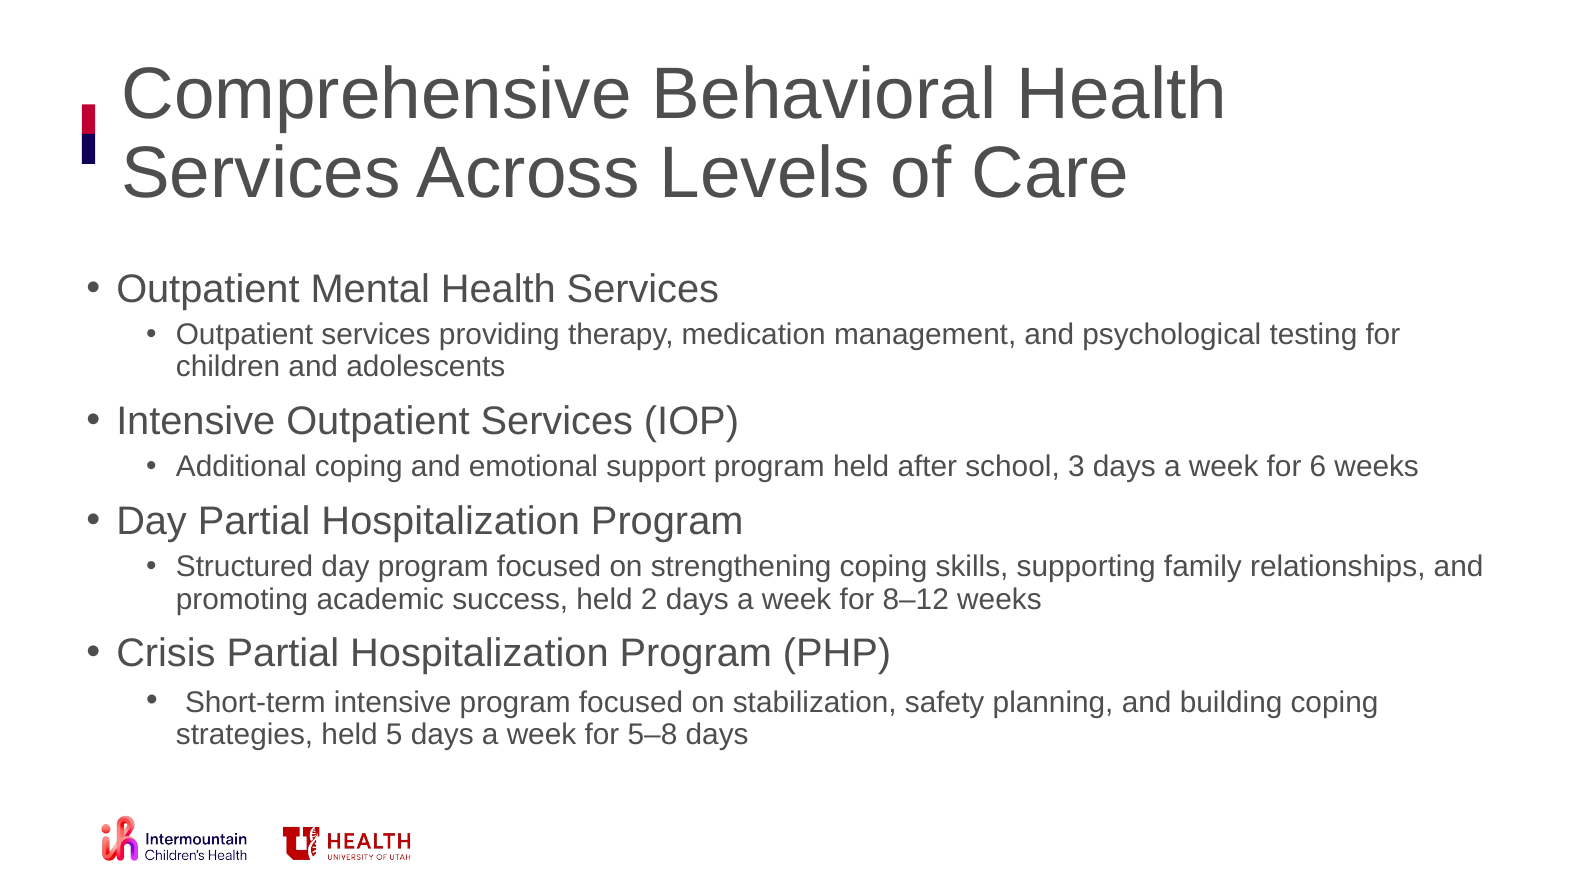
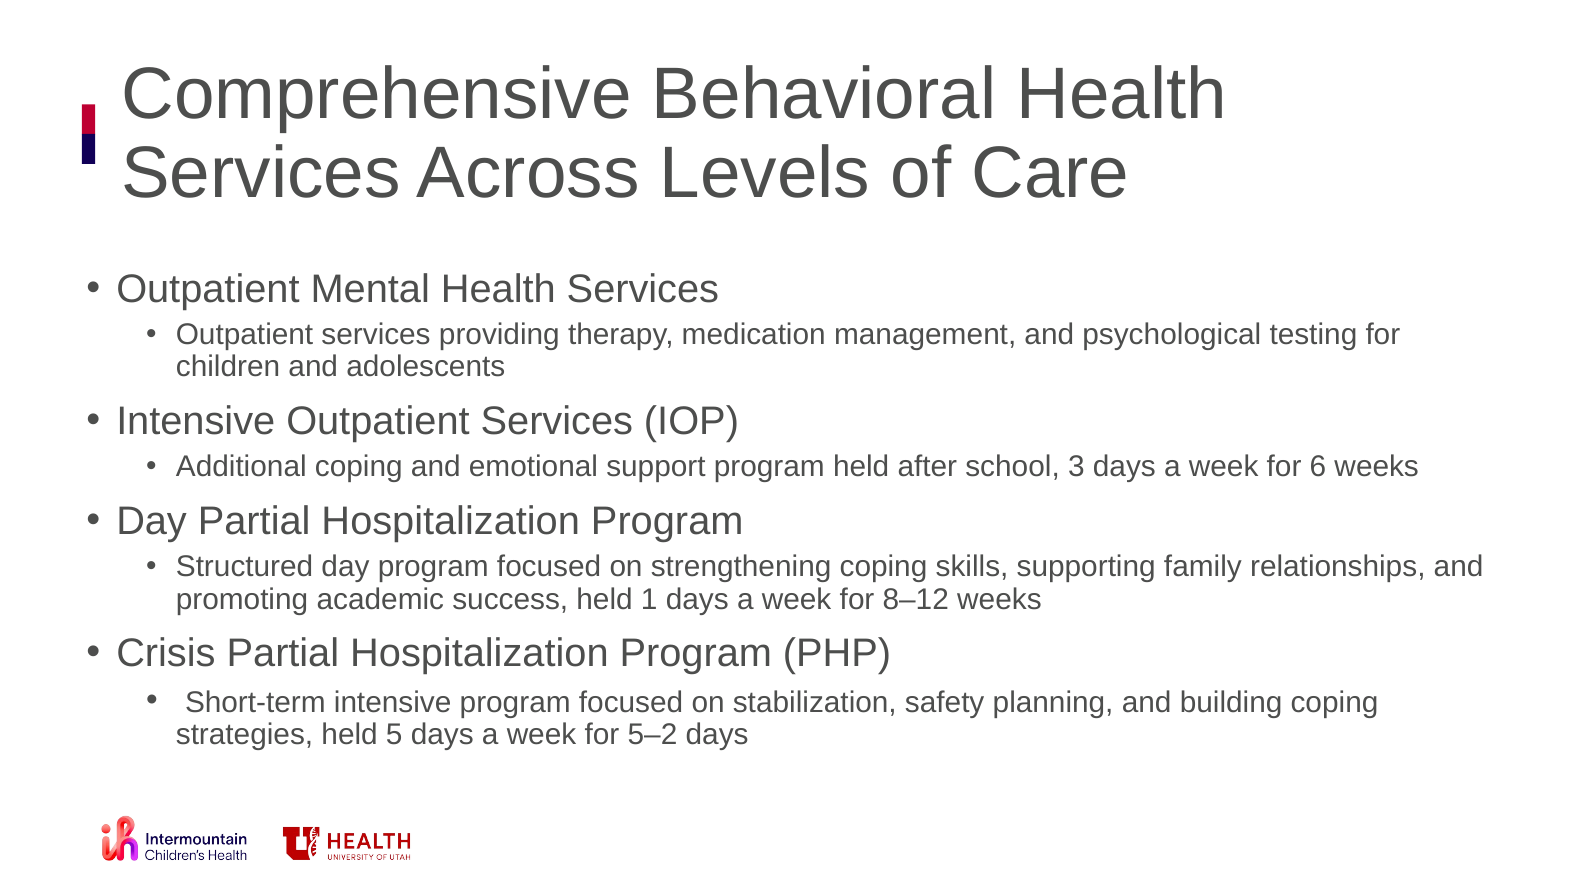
2: 2 -> 1 (649, 599)
5–8: 5–8 -> 5–2 (653, 735)
